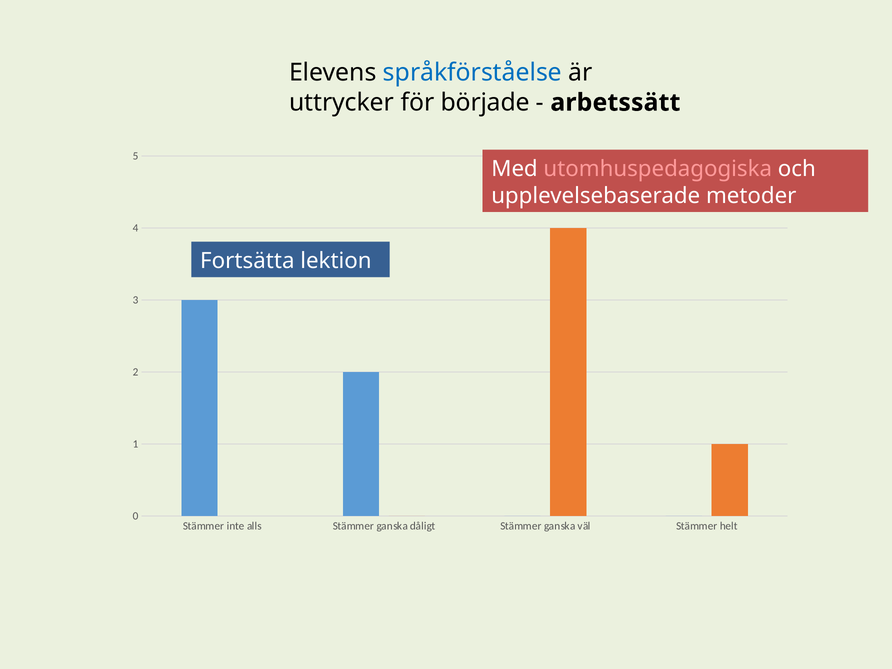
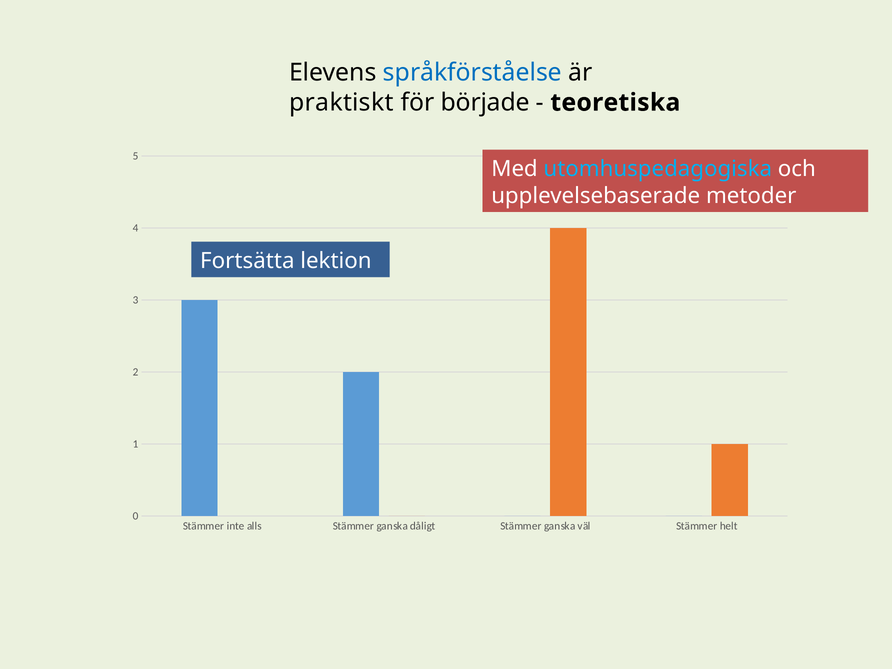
uttrycker: uttrycker -> praktiskt (341, 103)
arbetssätt: arbetssätt -> teoretiska (615, 103)
utomhuspedagogiska colour: pink -> light blue (658, 169)
